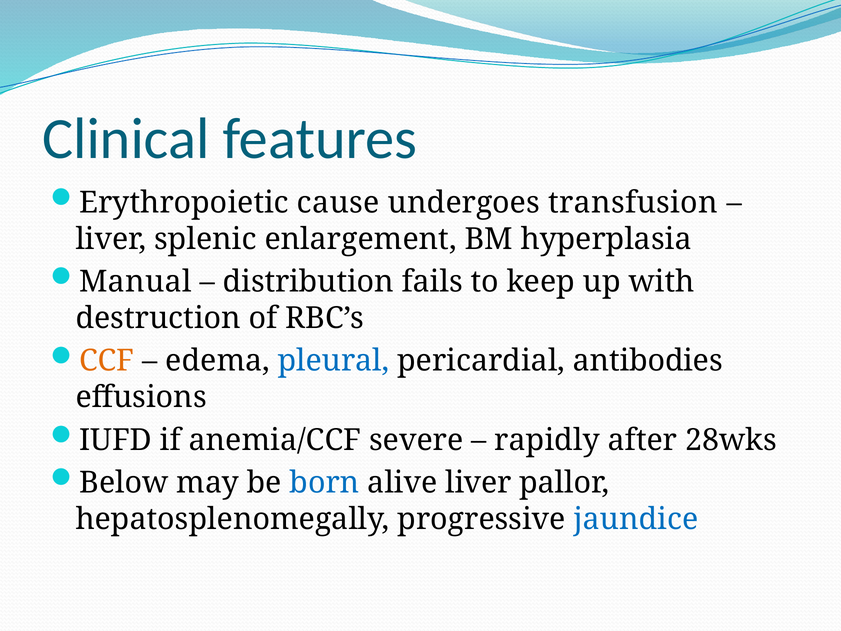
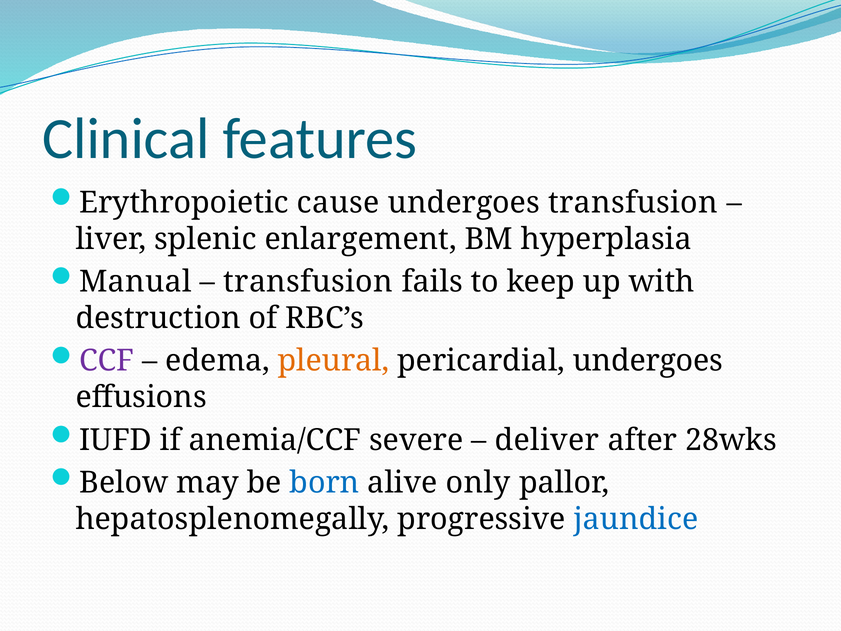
distribution: distribution -> transfusion (308, 282)
CCF colour: orange -> purple (107, 361)
pleural colour: blue -> orange (334, 361)
pericardial antibodies: antibodies -> undergoes (648, 361)
rapidly: rapidly -> deliver (547, 440)
alive liver: liver -> only (478, 482)
